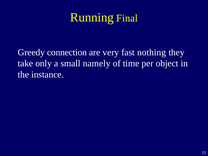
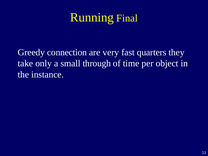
nothing: nothing -> quarters (152, 52)
namely: namely -> through (97, 63)
